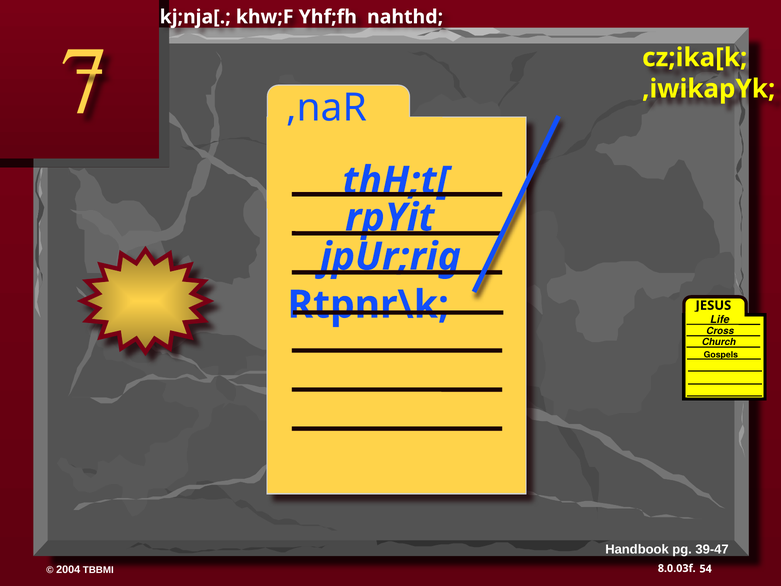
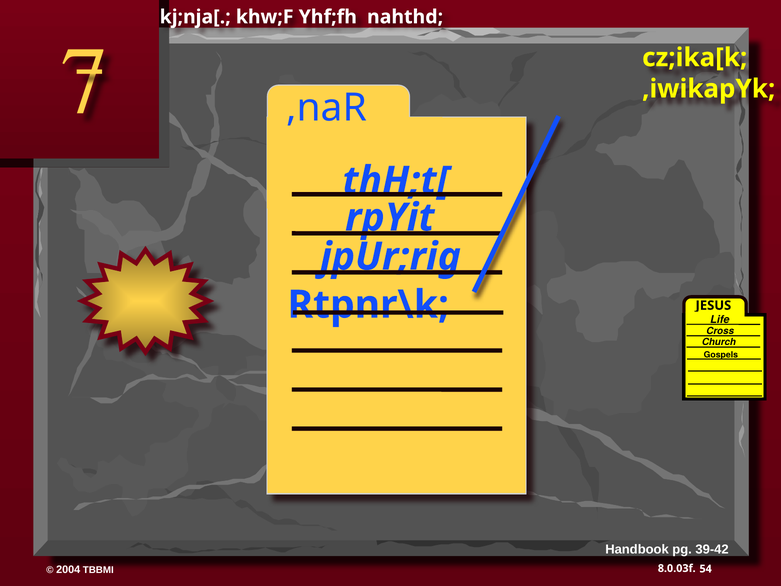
39-47: 39-47 -> 39-42 (712, 549)
